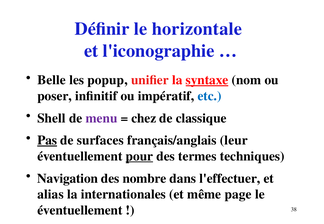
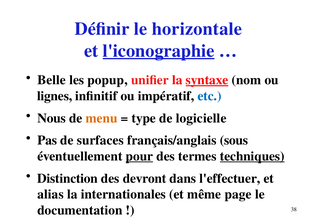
l'iconographie underline: none -> present (159, 51)
poser: poser -> lignes (55, 96)
Shell: Shell -> Nous (52, 118)
menu colour: purple -> orange (102, 118)
chez: chez -> type (144, 118)
classique: classique -> logicielle (201, 118)
Pas underline: present -> none (47, 140)
leur: leur -> sous (234, 140)
techniques underline: none -> present (252, 156)
Navigation: Navigation -> Distinction (68, 179)
nombre: nombre -> devront (145, 179)
éventuellement: éventuellement -> documentation (80, 211)
